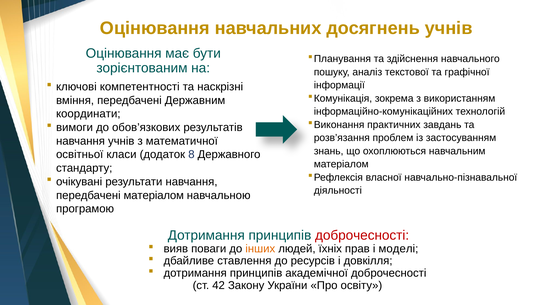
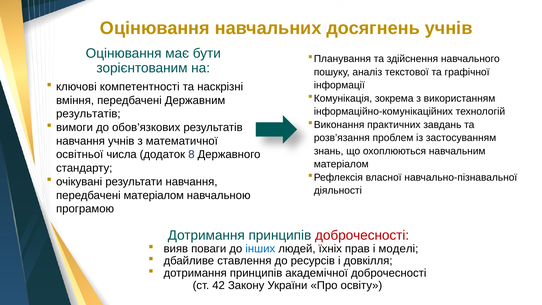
координати: координати -> результатів (88, 114)
класи: класи -> числа (122, 155)
інших colour: orange -> blue (260, 249)
